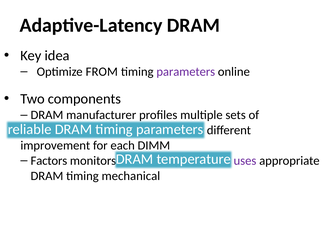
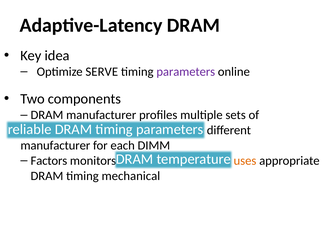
FROM: FROM -> SERVE (102, 72)
improvement: improvement -> manufacturer (55, 145)
uses colour: purple -> orange (245, 160)
